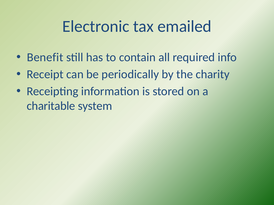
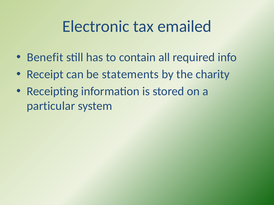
periodically: periodically -> statements (130, 75)
charitable: charitable -> particular (51, 106)
